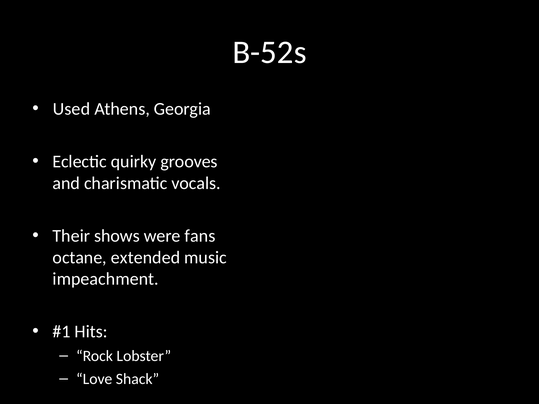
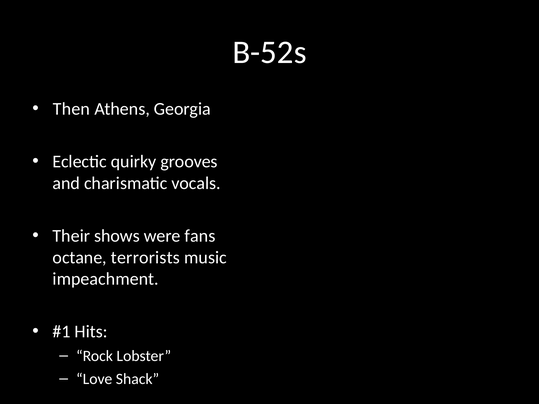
Used: Used -> Then (71, 109)
extended: extended -> terrorists (145, 258)
